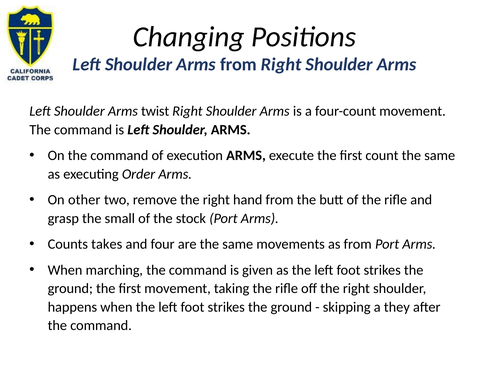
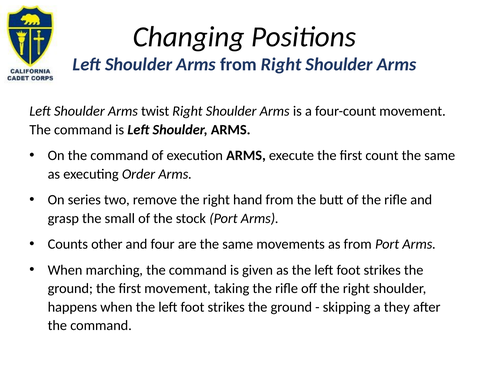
other: other -> series (84, 200)
takes: takes -> other (107, 244)
